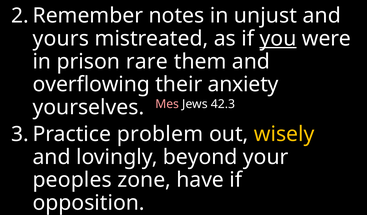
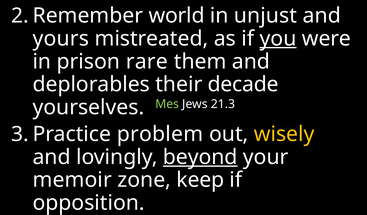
notes: notes -> world (177, 16)
overflowing: overflowing -> deplorables (91, 84)
anxiety: anxiety -> decade (243, 84)
Mes colour: pink -> light green (167, 104)
42.3: 42.3 -> 21.3 (223, 104)
beyond underline: none -> present (200, 157)
peoples: peoples -> memoir (72, 180)
have: have -> keep (200, 180)
